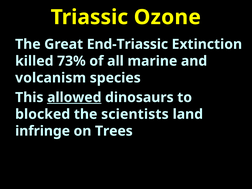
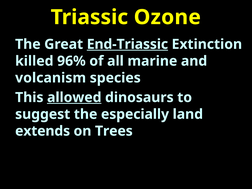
End-Triassic underline: none -> present (127, 44)
73%: 73% -> 96% (71, 61)
blocked: blocked -> suggest (43, 114)
scientists: scientists -> especially (135, 114)
infringe: infringe -> extends (43, 131)
